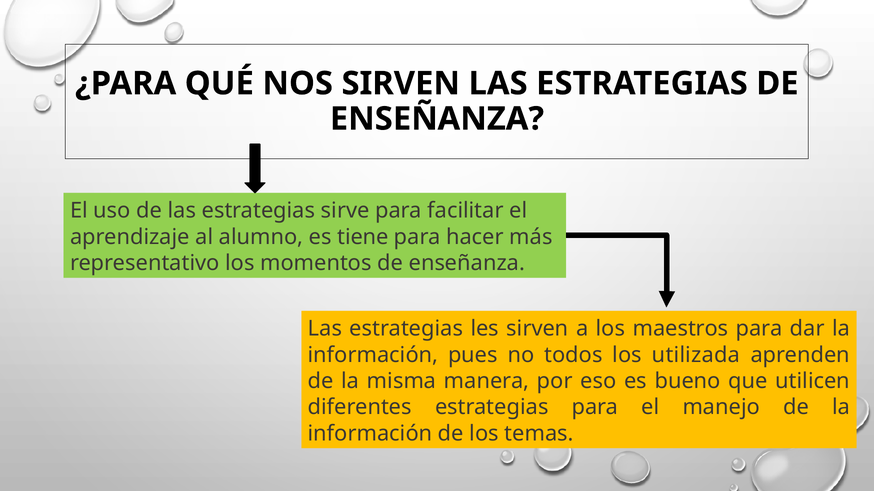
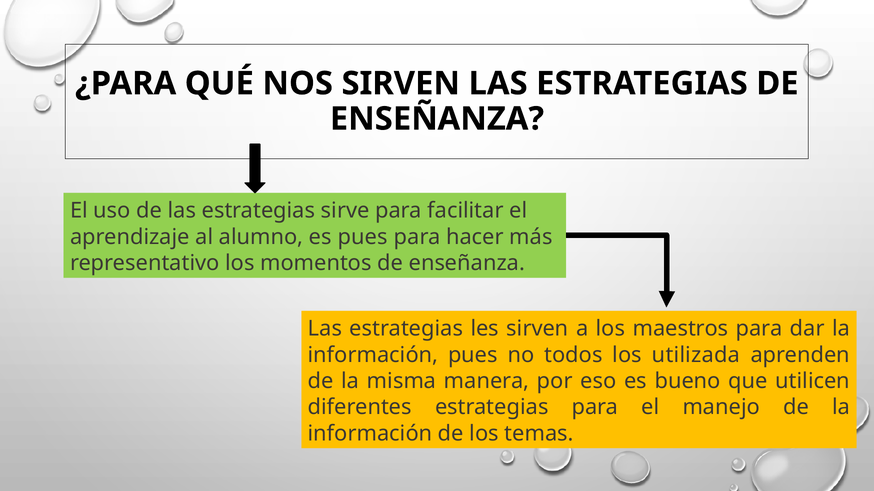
es tiene: tiene -> pues (363, 237)
